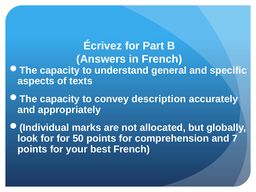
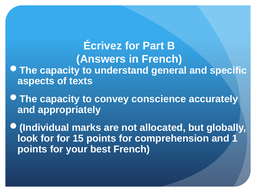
description: description -> conscience (159, 99)
50: 50 -> 15 (78, 138)
7: 7 -> 1 (235, 138)
